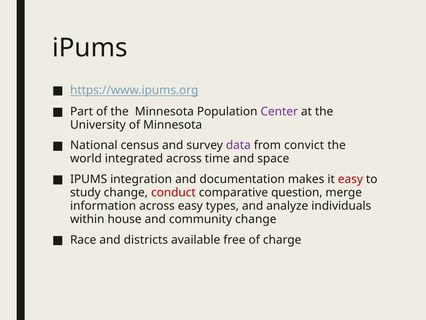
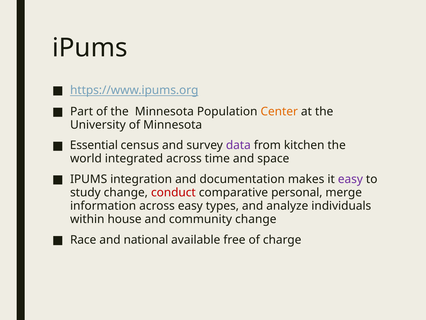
Center colour: purple -> orange (279, 111)
National: National -> Essential (94, 145)
convict: convict -> kitchen (304, 145)
easy colour: red -> purple (350, 179)
question: question -> personal (297, 192)
districts: districts -> national (146, 239)
